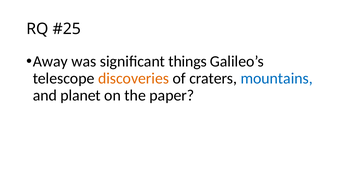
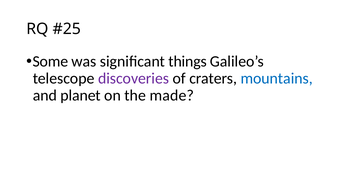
Away: Away -> Some (50, 61)
discoveries colour: orange -> purple (134, 78)
paper: paper -> made (172, 96)
